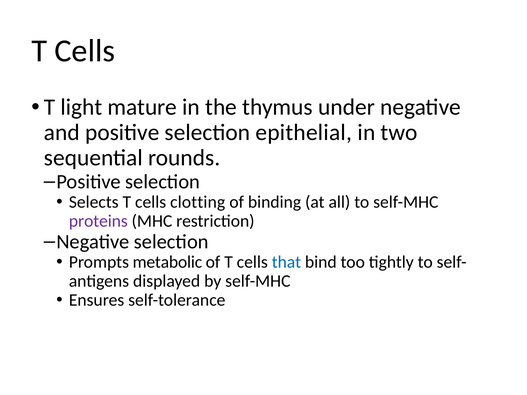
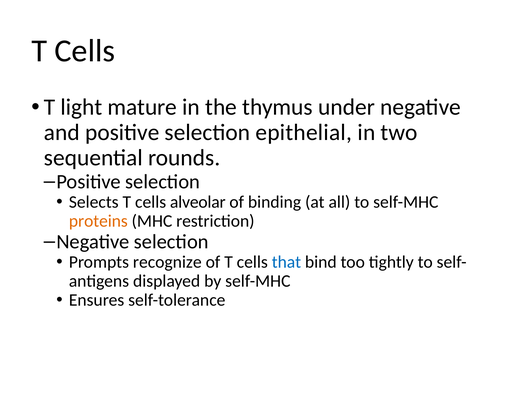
clotting: clotting -> alveolar (198, 202)
proteins colour: purple -> orange (98, 221)
metabolic: metabolic -> recognize (167, 262)
